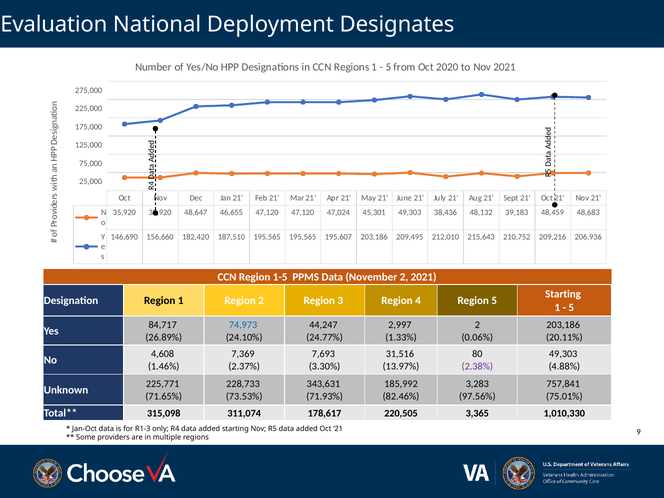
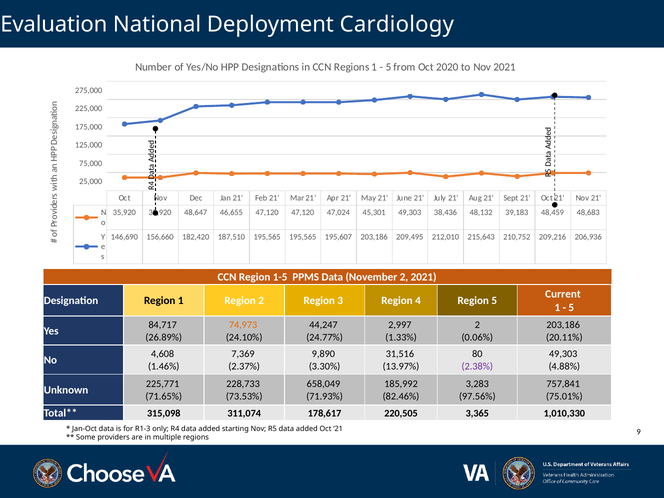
Designates: Designates -> Cardiology (397, 24)
Starting: Starting -> Current (563, 294)
74,973 colour: blue -> orange (243, 325)
7,693: 7,693 -> 9,890 (323, 354)
343,631: 343,631 -> 658,049 (323, 384)
